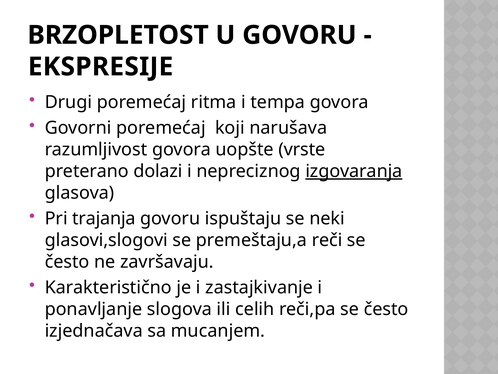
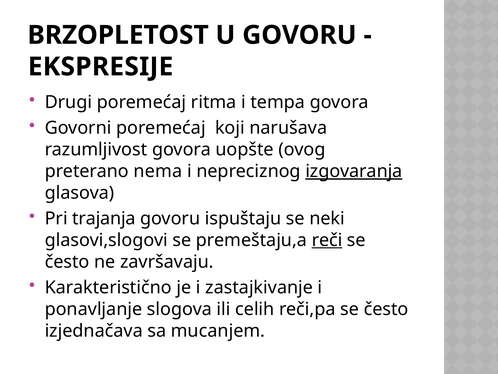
vrste: vrste -> ovog (302, 149)
dolazi: dolazi -> nema (158, 171)
reči underline: none -> present (327, 240)
